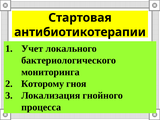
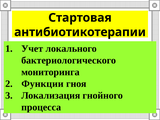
Которому: Которому -> Функции (43, 84)
